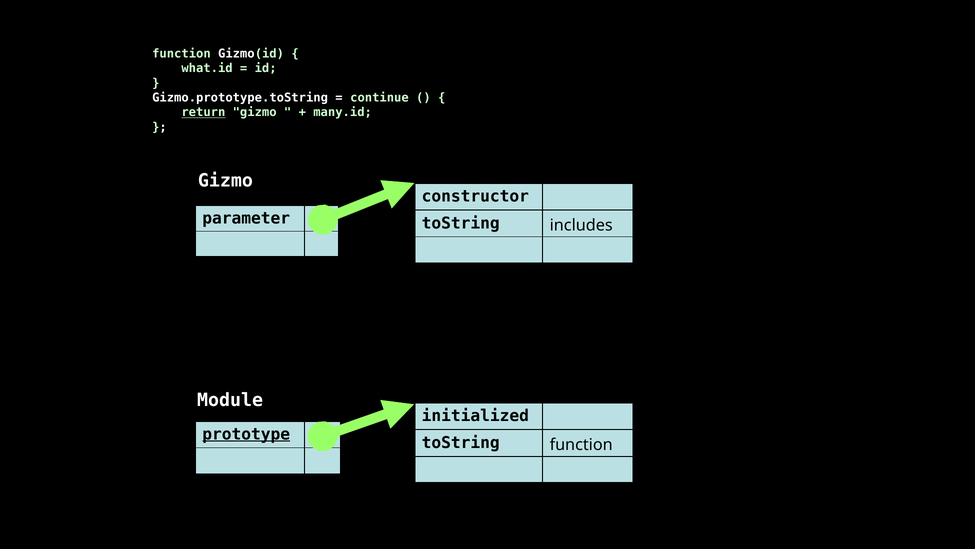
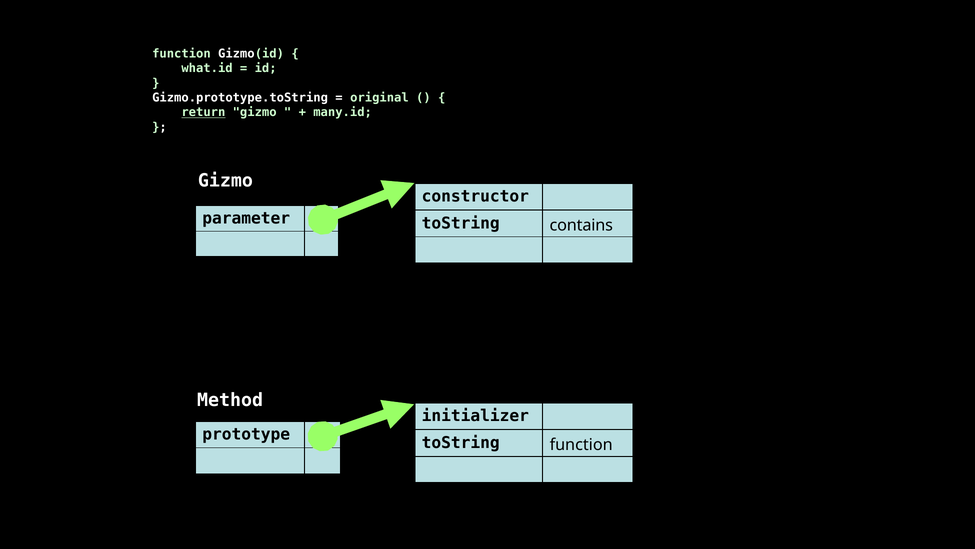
continue: continue -> original (379, 98)
includes: includes -> contains (581, 225)
Module: Module -> Method (230, 400)
initialized: initialized -> initializer (475, 415)
prototype underline: present -> none (246, 434)
